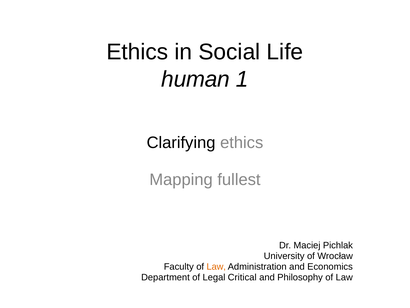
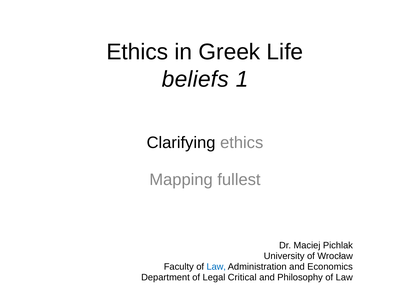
Social: Social -> Greek (229, 52)
human: human -> beliefs (195, 79)
Law colour: orange -> blue (216, 266)
